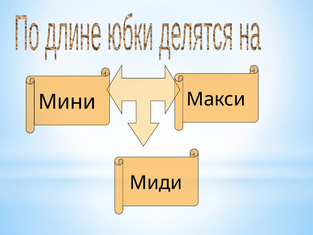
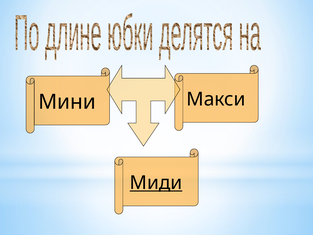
Миди underline: none -> present (156, 183)
